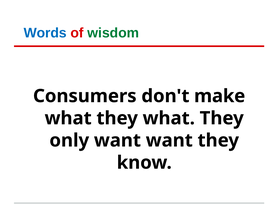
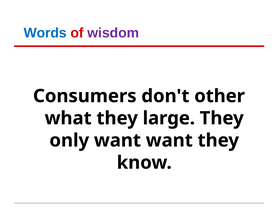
wisdom colour: green -> purple (113, 33)
make: make -> other (220, 96)
they what: what -> large (169, 119)
